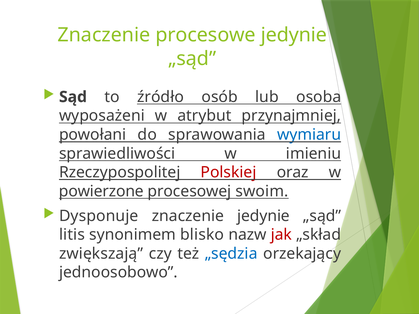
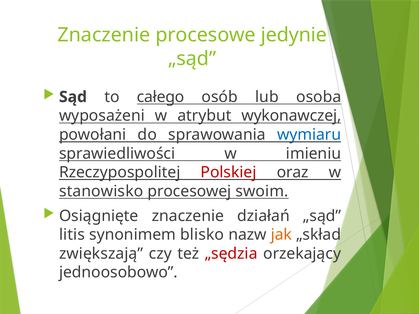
źródło: źródło -> całego (161, 97)
przynajmniej: przynajmniej -> wykonawczej (291, 116)
powierzone: powierzone -> stanowisko (101, 191)
Dysponuje: Dysponuje -> Osiągnięte (99, 216)
znaczenie jedynie: jedynie -> działań (263, 216)
jak colour: red -> orange (281, 235)
„sędzia colour: blue -> red (231, 254)
